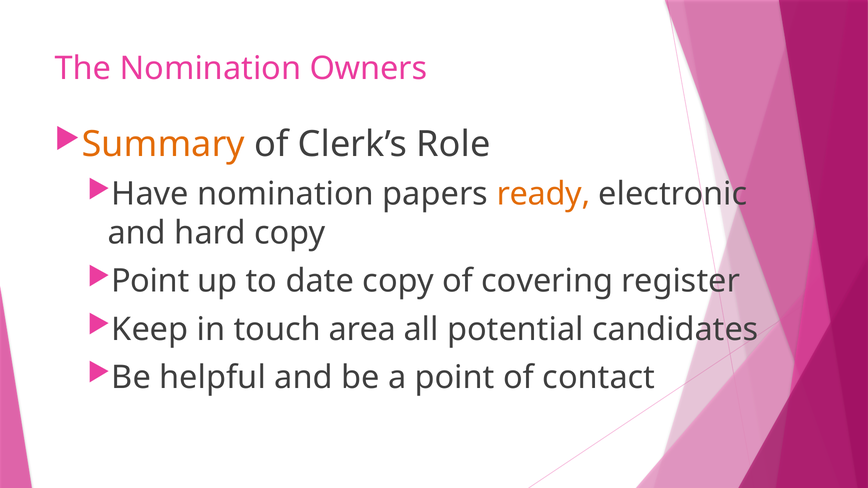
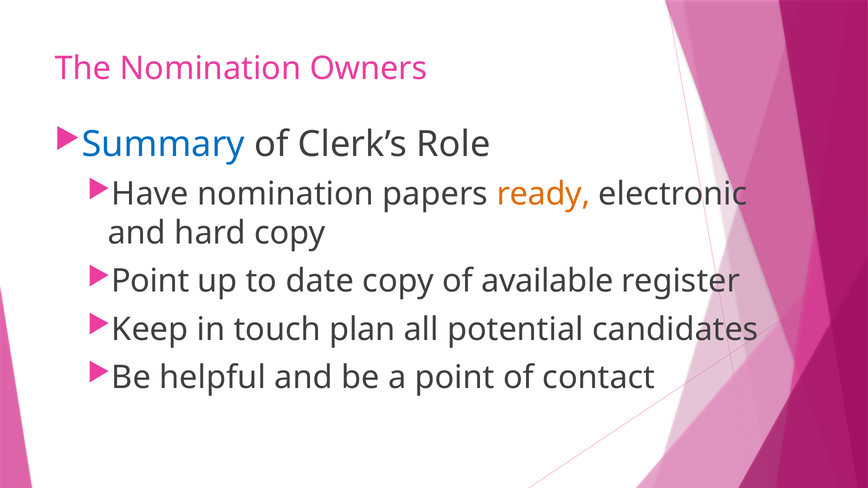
Summary colour: orange -> blue (163, 144)
covering: covering -> available (547, 281)
area: area -> plan (362, 329)
